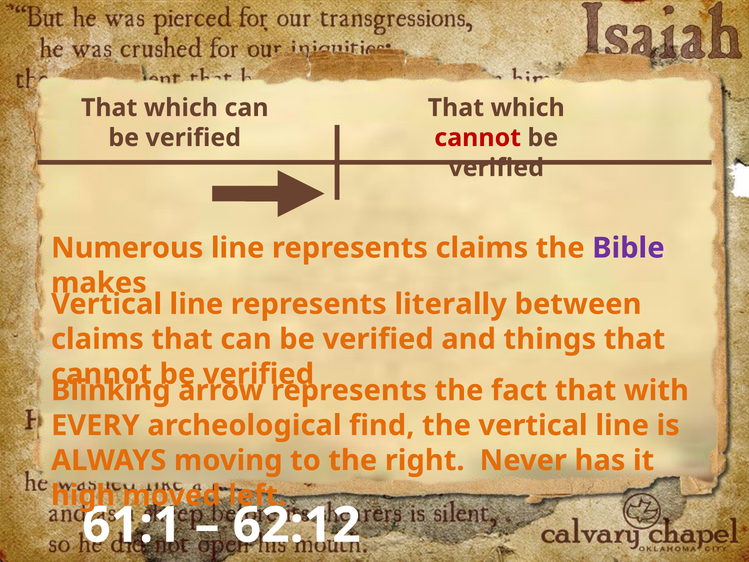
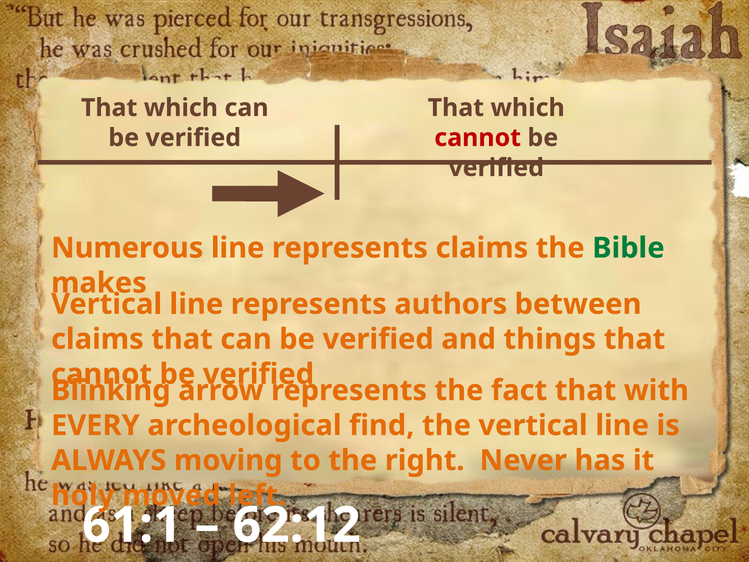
Bible colour: purple -> green (628, 248)
literally: literally -> authors (451, 304)
high: high -> holy (83, 495)
